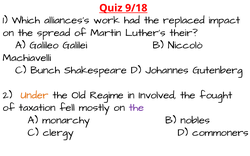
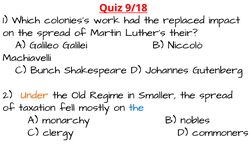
alliances’s: alliances’s -> colonies’s (67, 20)
Involved: Involved -> Smaller (157, 95)
fought: fought -> spread (216, 95)
the colour: purple -> blue (136, 108)
